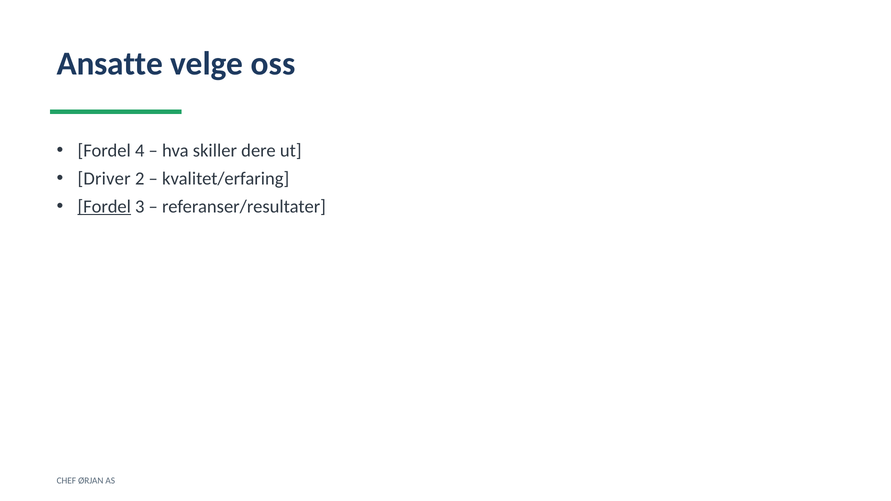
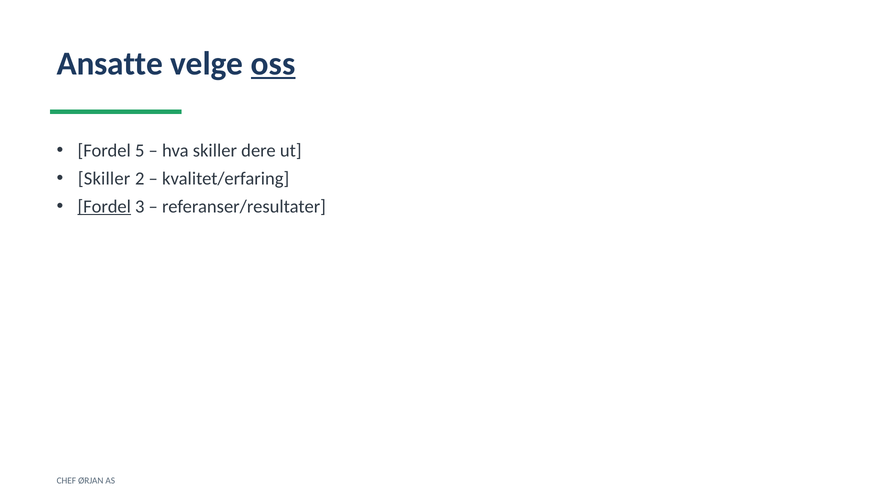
oss underline: none -> present (273, 64)
4: 4 -> 5 (140, 151)
Driver: Driver -> Skiller (104, 179)
